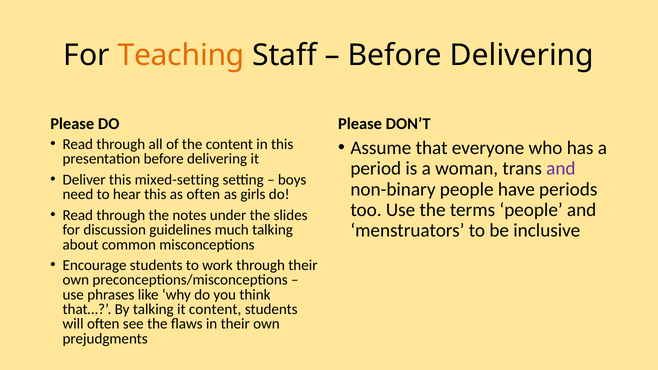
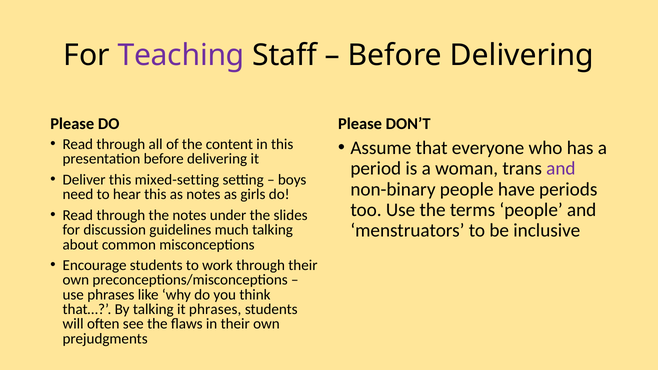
Teaching colour: orange -> purple (181, 55)
as often: often -> notes (203, 195)
it content: content -> phrases (215, 309)
